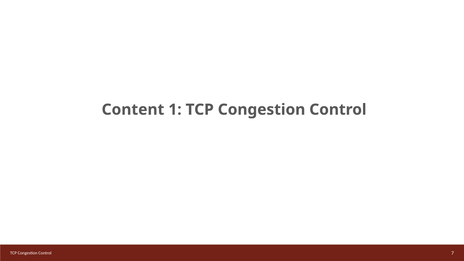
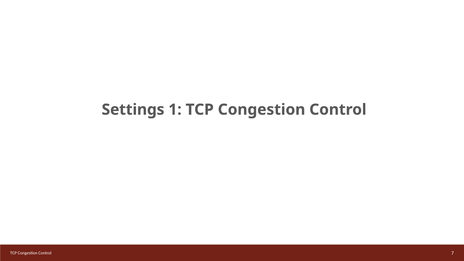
Content: Content -> Settings (133, 110)
